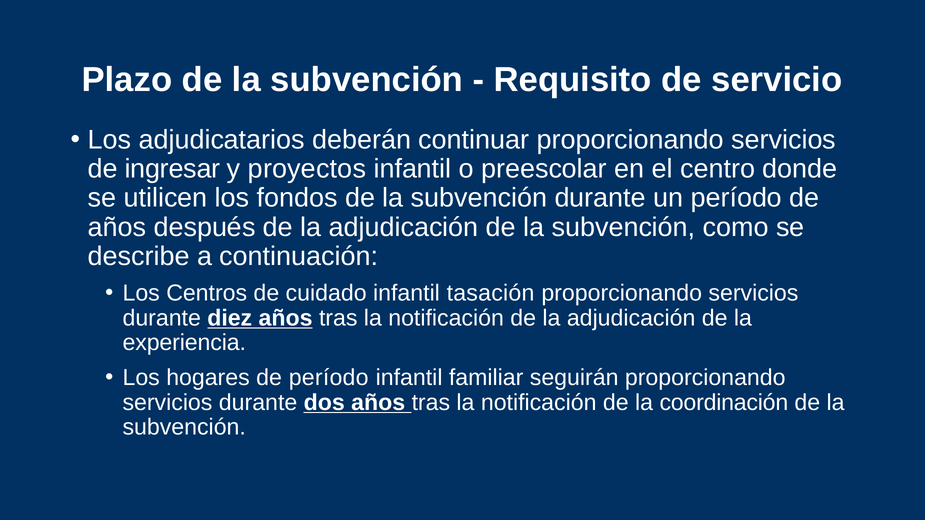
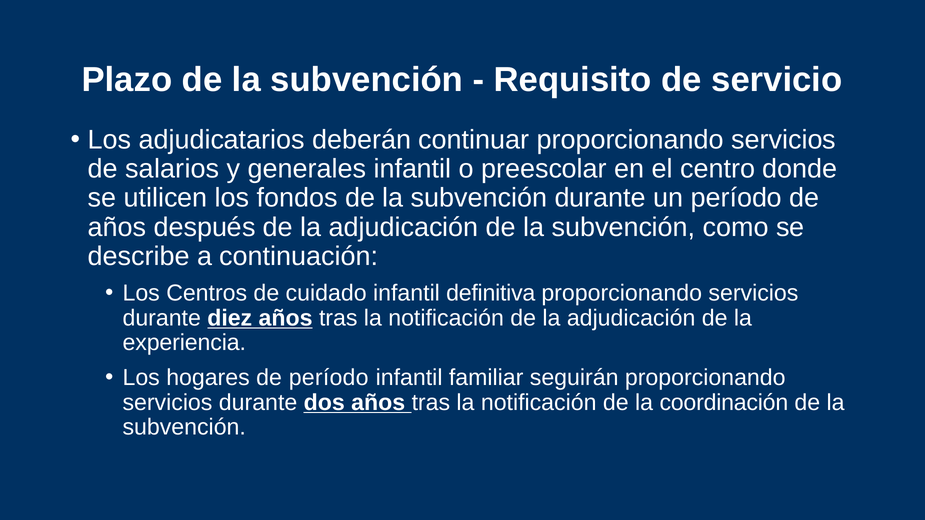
ingresar: ingresar -> salarios (172, 169)
proyectos: proyectos -> generales (307, 169)
tasación: tasación -> definitiva (491, 293)
